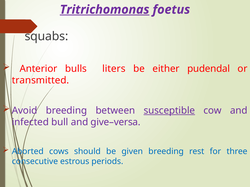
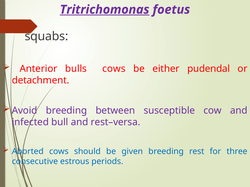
bulls liters: liters -> cows (114, 69)
transmitted: transmitted -> detachment (41, 81)
susceptible underline: present -> none (169, 111)
give–versa: give–versa -> rest–versa (116, 122)
